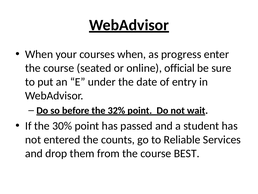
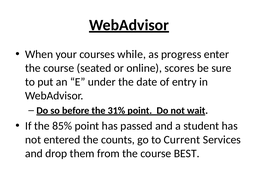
courses when: when -> while (132, 54)
official: official -> scores (179, 68)
32%: 32% -> 31% (116, 110)
30%: 30% -> 85% (62, 126)
Reliable: Reliable -> Current (182, 139)
